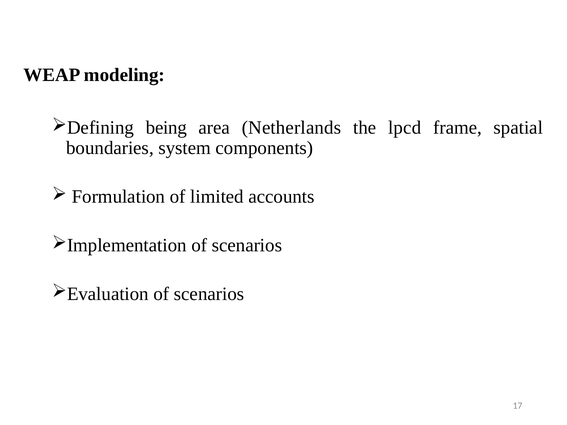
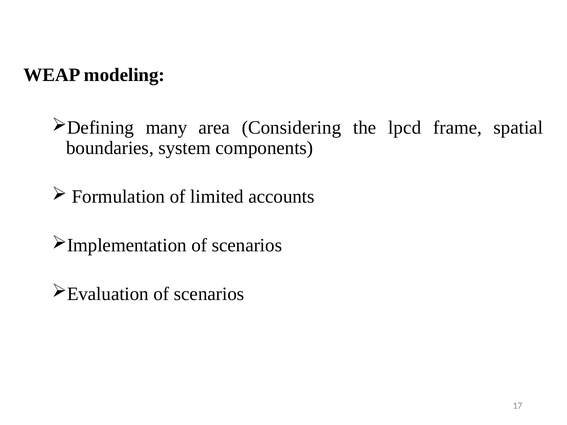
being: being -> many (166, 128)
Netherlands: Netherlands -> Considering (291, 128)
